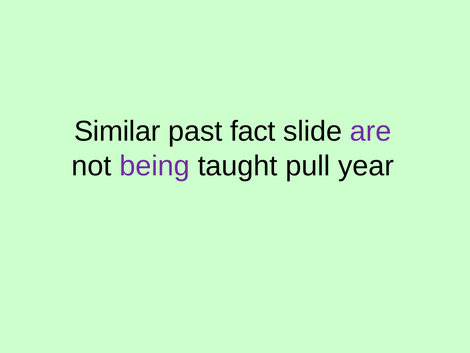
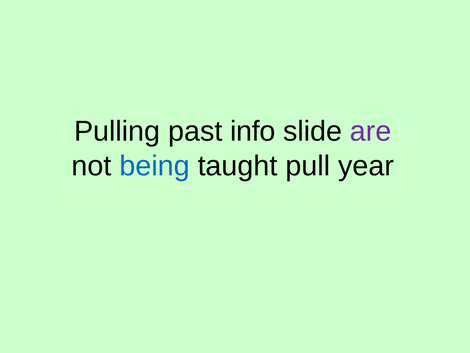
Similar: Similar -> Pulling (117, 131)
fact: fact -> info (253, 131)
being colour: purple -> blue (155, 166)
